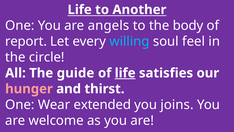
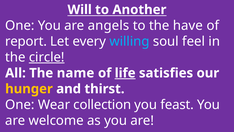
Life: Life -> Will (80, 10)
body: body -> have (188, 25)
circle underline: none -> present (47, 57)
guide: guide -> name (76, 73)
hunger colour: pink -> yellow (29, 89)
extended: extended -> collection (102, 104)
joins: joins -> feast (177, 104)
